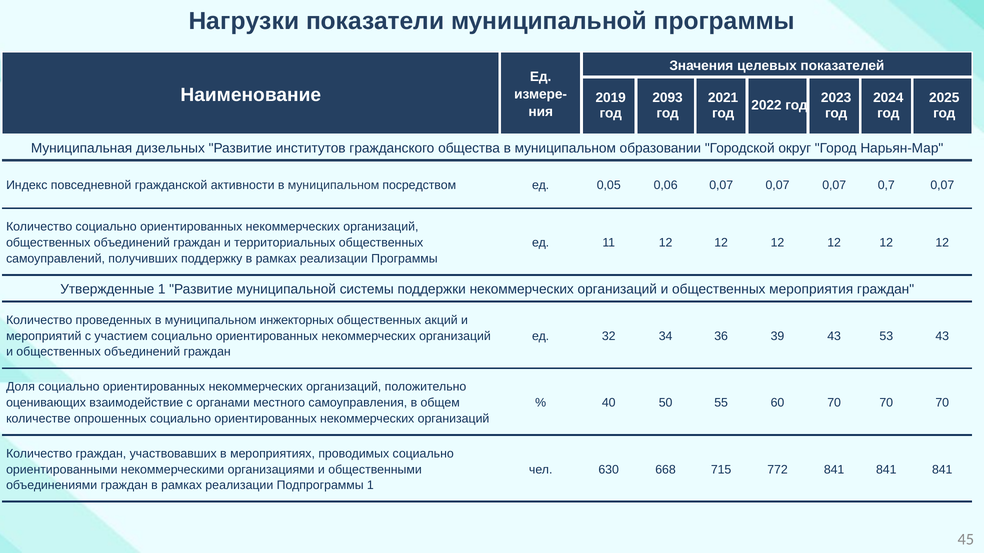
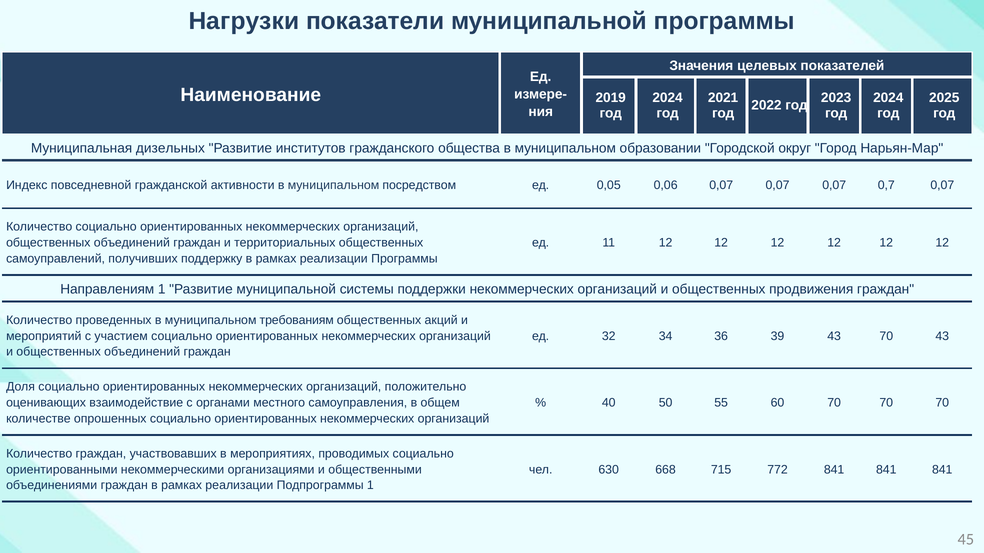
2093: 2093 -> 2024 (668, 98)
Утвержденные: Утвержденные -> Направлениям (107, 290)
мероприятия: мероприятия -> продвижения (811, 290)
инжекторных: инжекторных -> требованиям (297, 321)
43 53: 53 -> 70 (886, 336)
